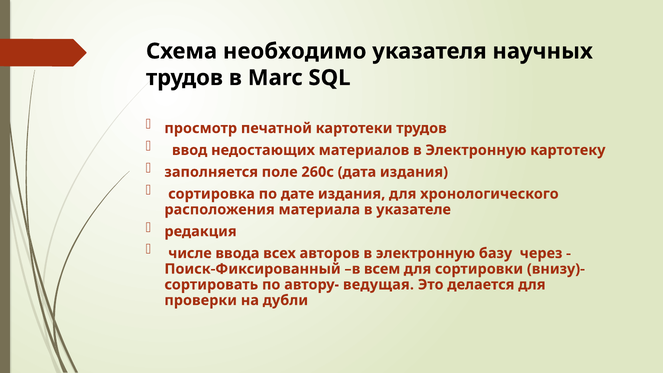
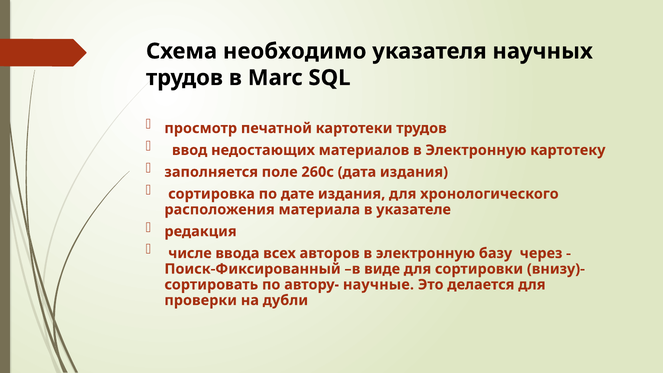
всем: всем -> виде (382, 269)
ведущая: ведущая -> научные (378, 285)
